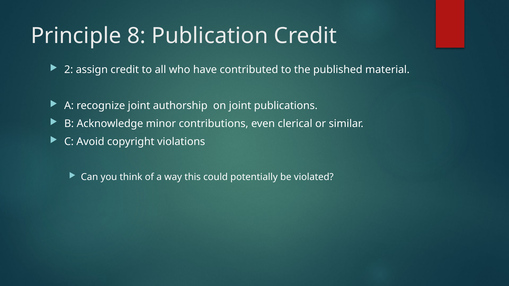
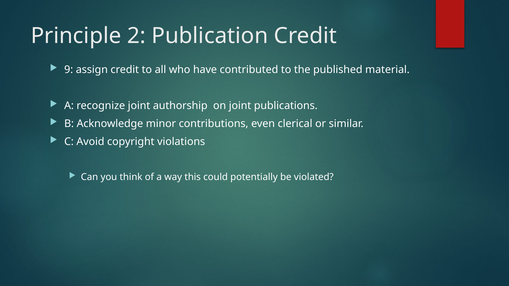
8: 8 -> 2 (136, 36)
2: 2 -> 9 (69, 70)
